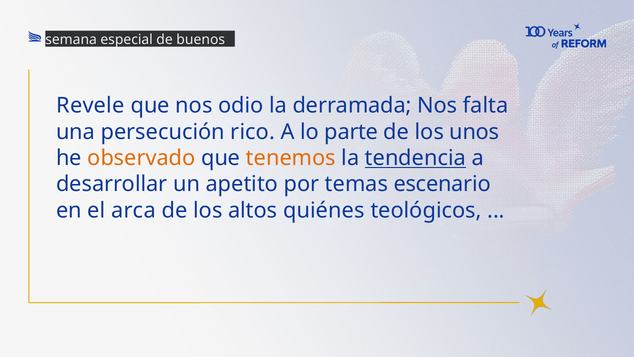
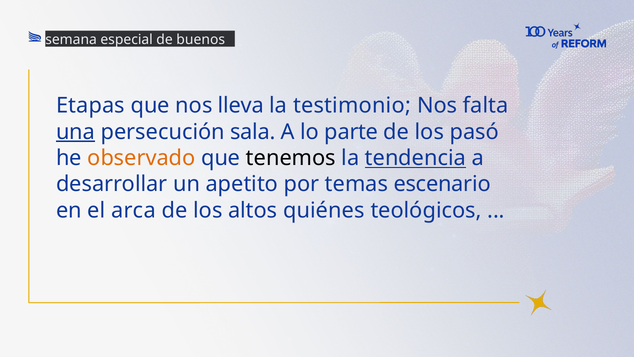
Revele: Revele -> Etapas (90, 106)
odio: odio -> lleva (241, 106)
derramada: derramada -> testimonio (352, 106)
una underline: none -> present (76, 132)
rico: rico -> sala (253, 132)
unos: unos -> pasó (474, 132)
tenemos colour: orange -> black (291, 158)
